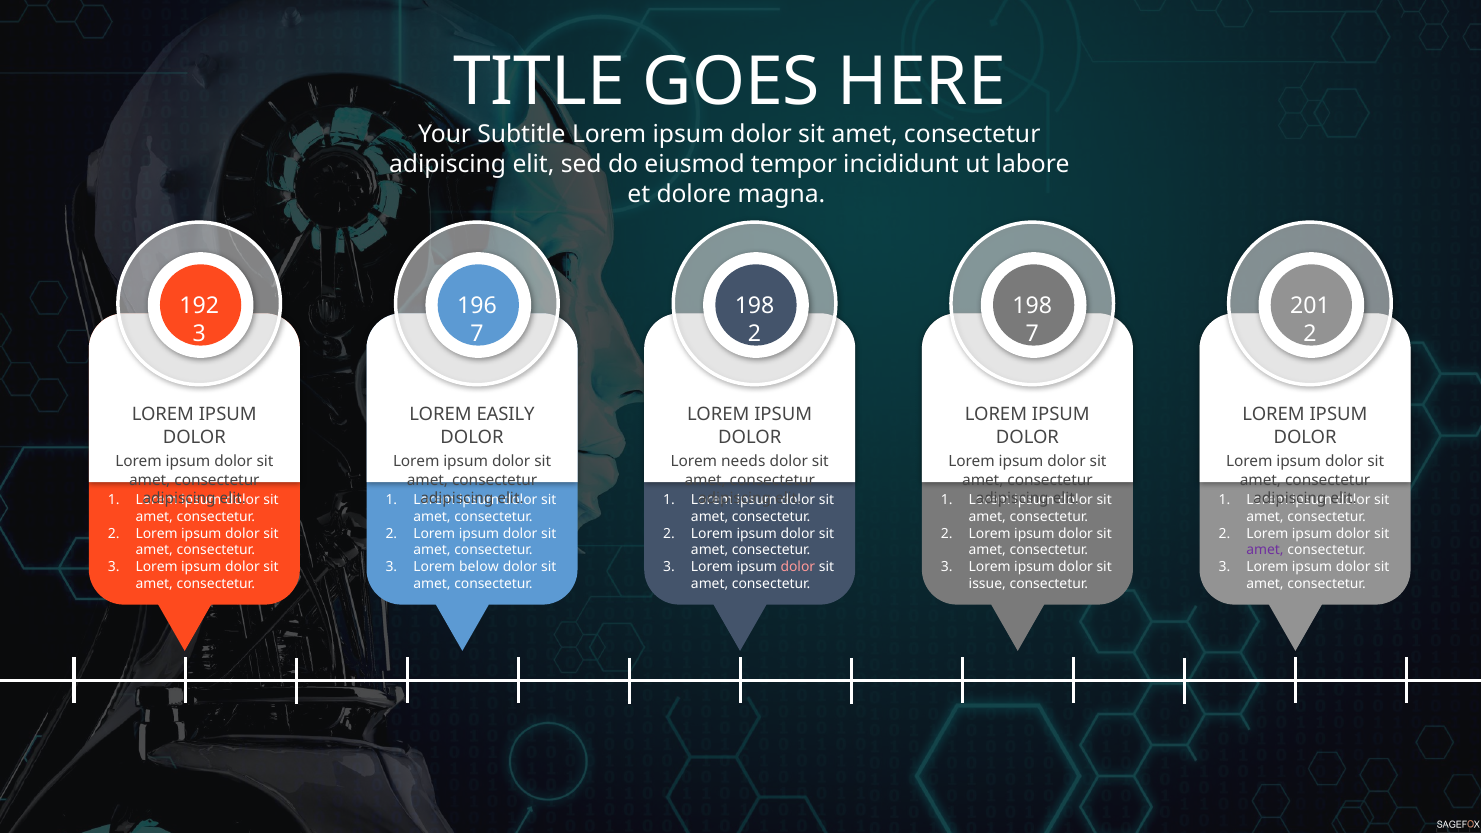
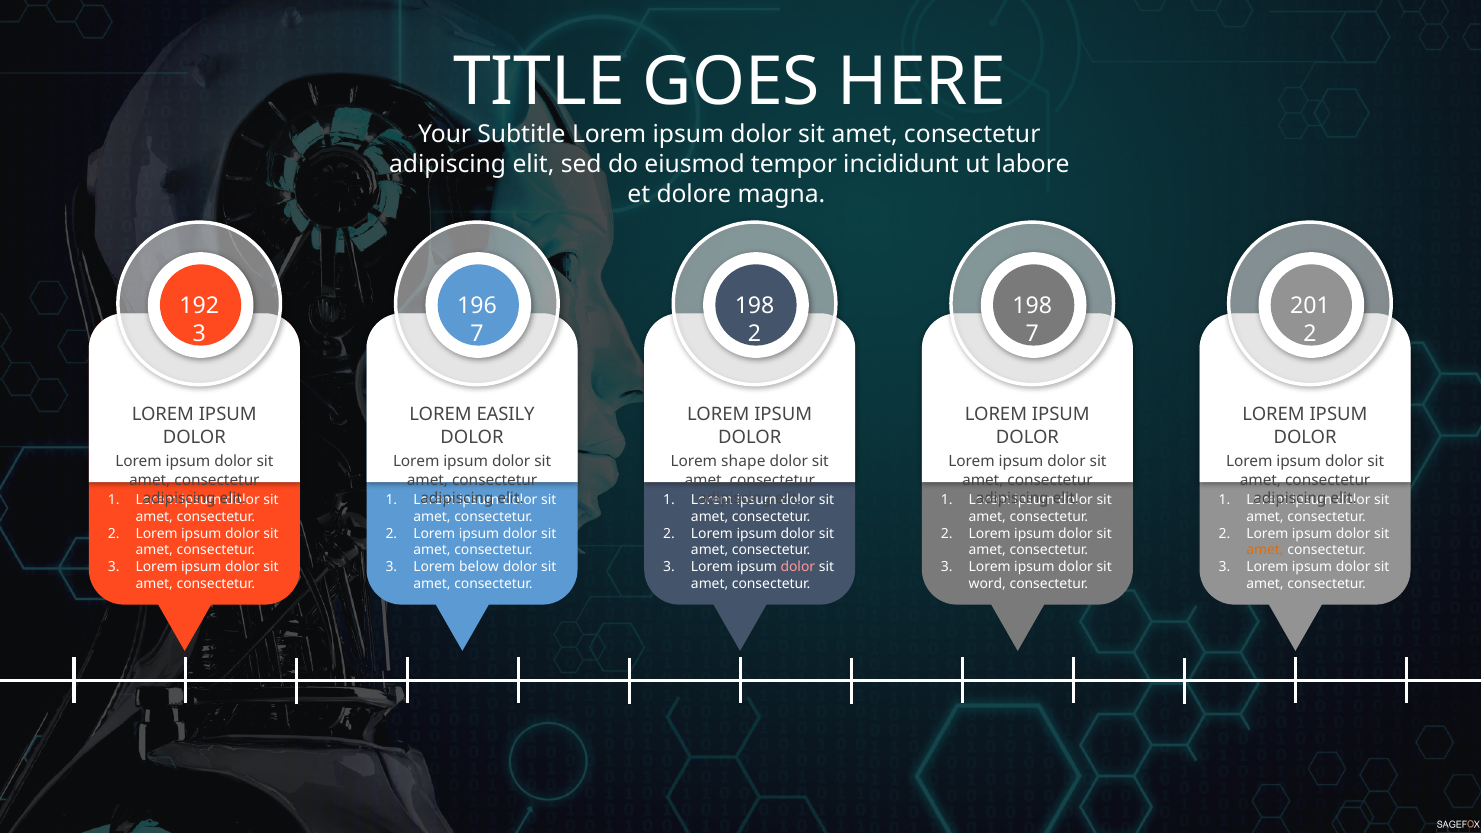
needs: needs -> shape (743, 462)
amet colour: purple -> orange (1265, 550)
issue: issue -> word (987, 584)
